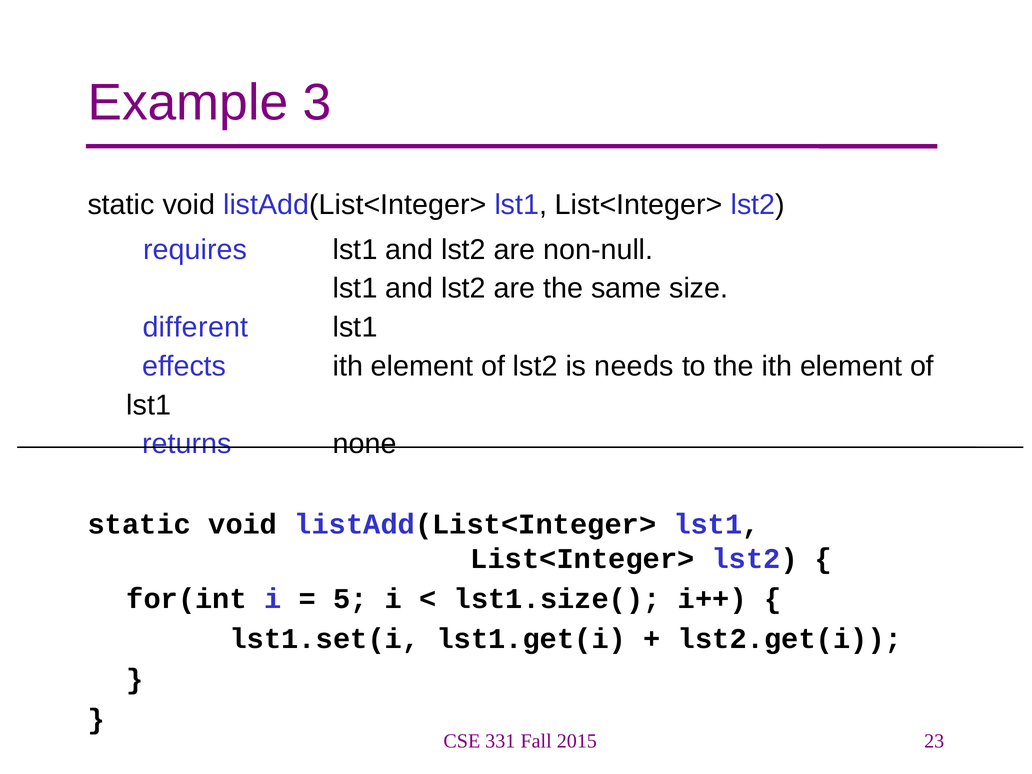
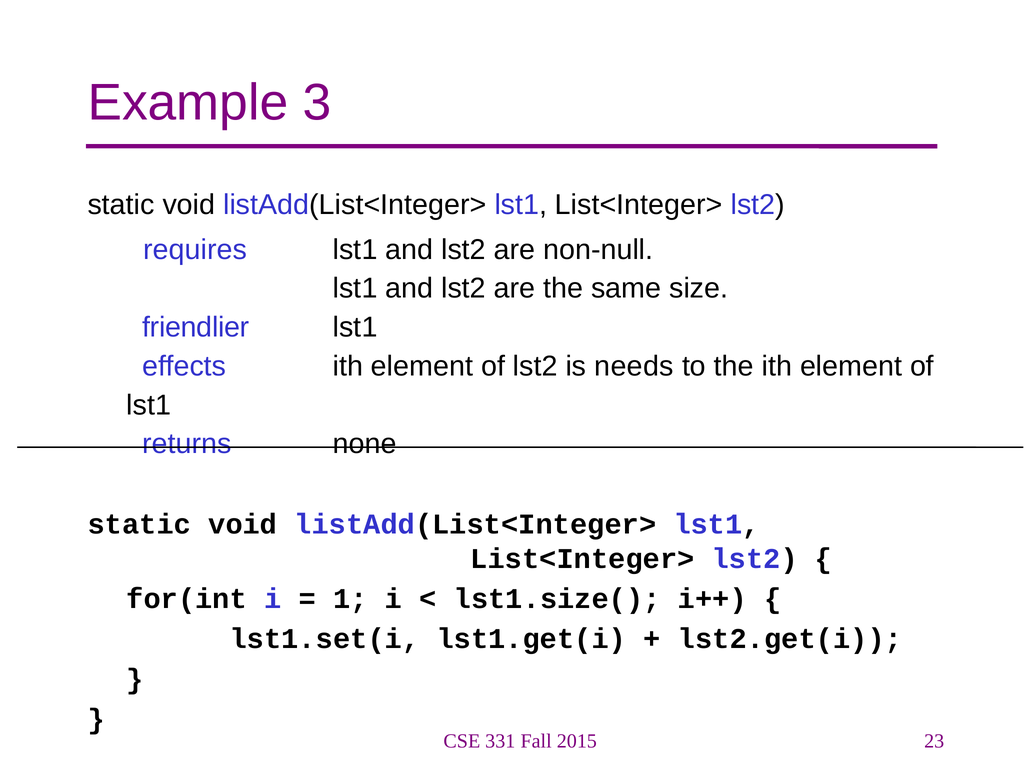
different: different -> friendlier (196, 327)
5: 5 -> 1 (350, 599)
